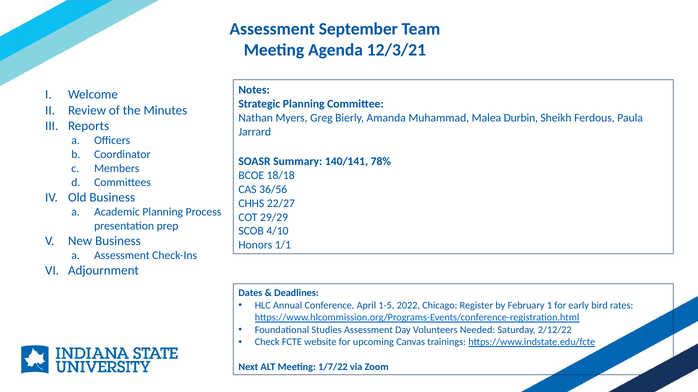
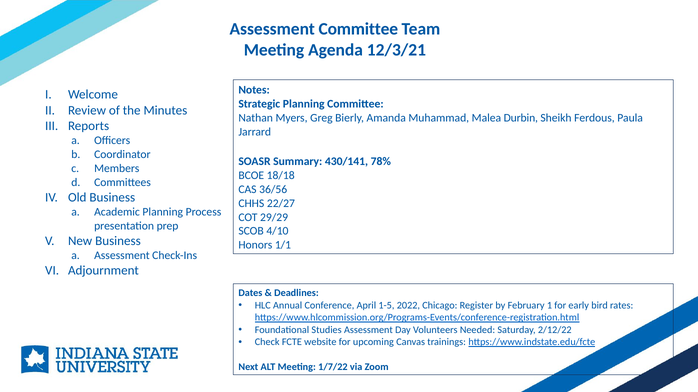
Assessment September: September -> Committee (358, 29)
140/141: 140/141 -> 430/141 (346, 162)
